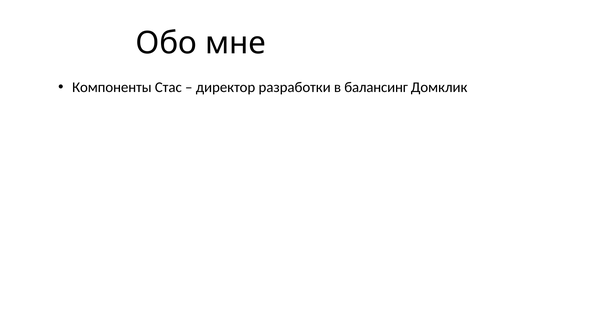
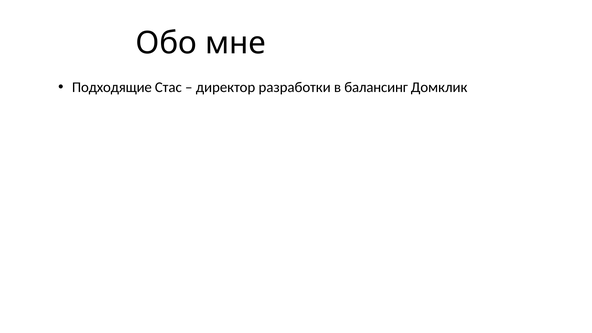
Компоненты: Компоненты -> Подходящие (112, 87)
